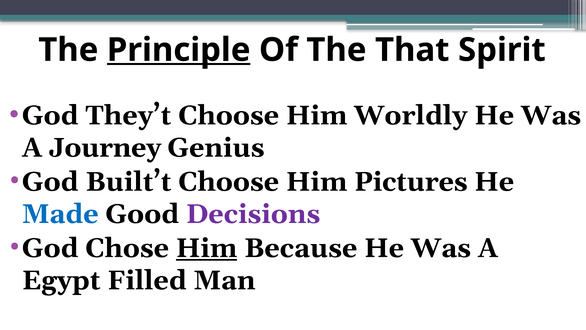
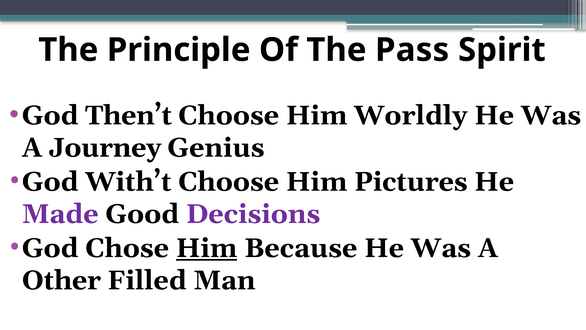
Principle underline: present -> none (179, 50)
That: That -> Pass (412, 50)
They’t: They’t -> Then’t (129, 115)
Built’t: Built’t -> With’t (128, 182)
Made colour: blue -> purple (60, 214)
Egypt: Egypt -> Other (61, 280)
